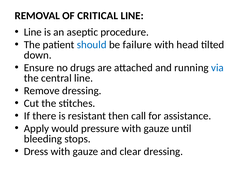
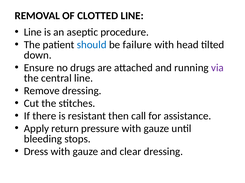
CRITICAL: CRITICAL -> CLOTTED (98, 16)
via colour: blue -> purple (217, 68)
would: would -> return (65, 129)
